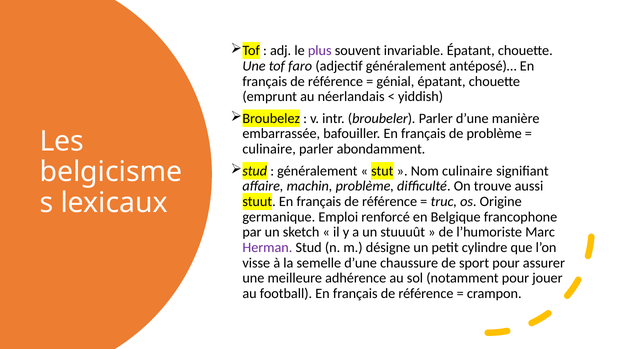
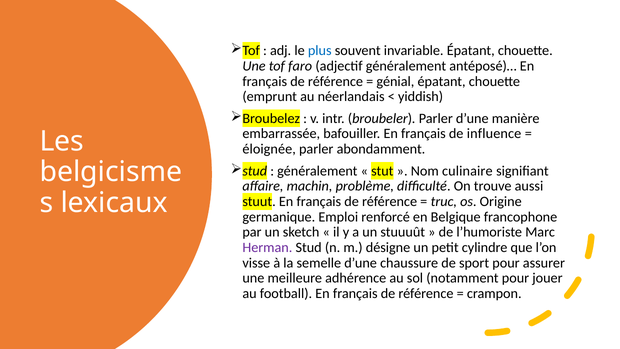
plus colour: purple -> blue (320, 51)
de problème: problème -> influence (494, 134)
culinaire: culinaire -> éloignée (269, 149)
